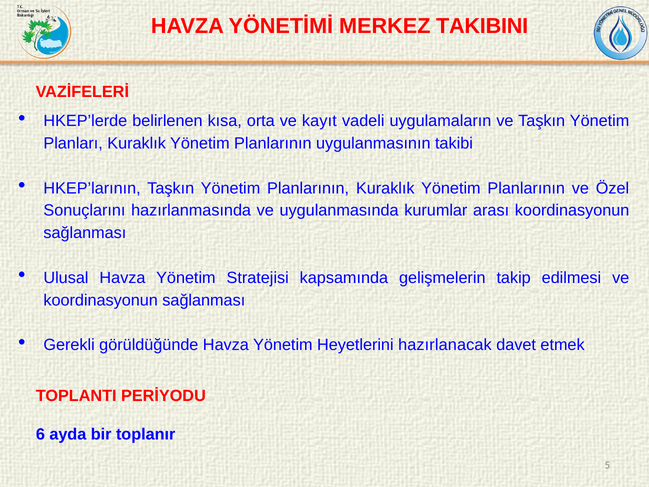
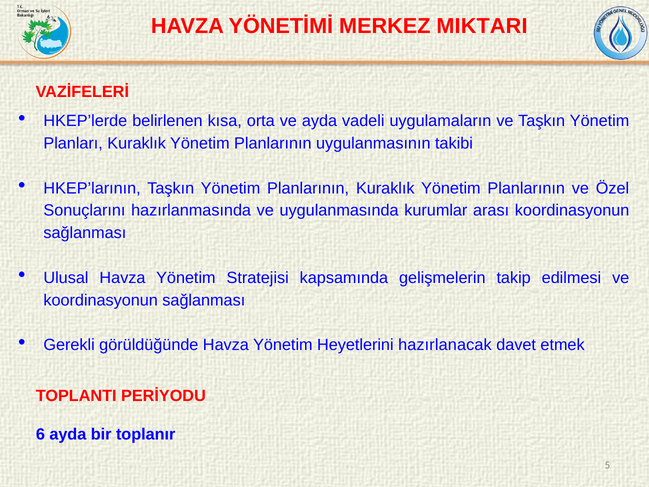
TAKIBINI: TAKIBINI -> MIKTARI (482, 26)
ve kayıt: kayıt -> ayda (319, 121)
